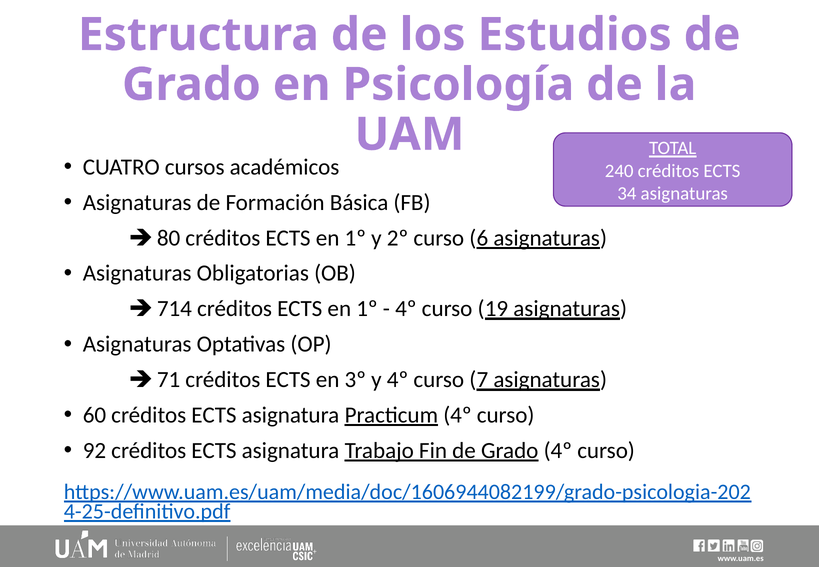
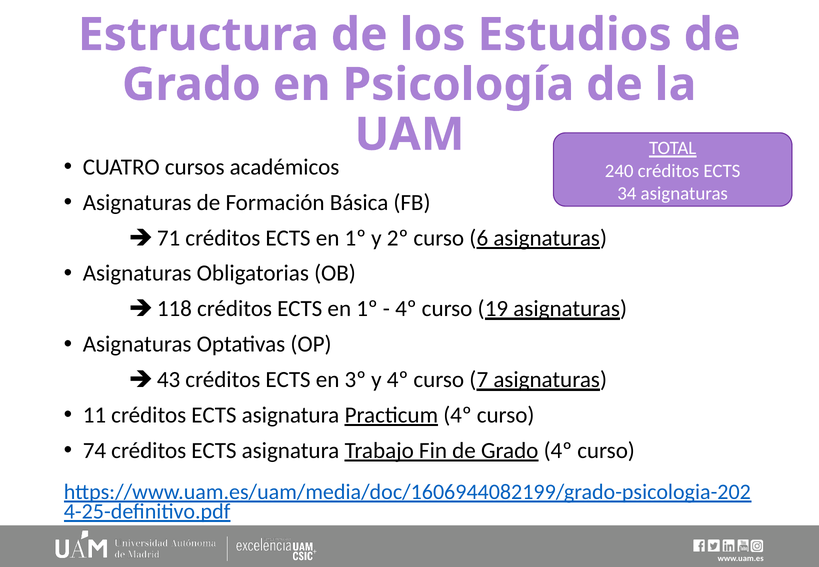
80: 80 -> 71 (169, 238)
714: 714 -> 118 (174, 309)
71: 71 -> 43 (169, 380)
60: 60 -> 11 (94, 415)
92: 92 -> 74 (94, 451)
